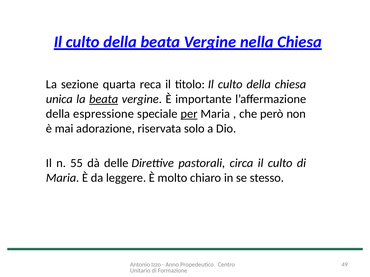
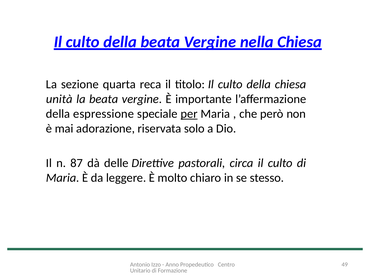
unica: unica -> unità (59, 99)
beata underline: present -> none (104, 99)
55: 55 -> 87 (77, 163)
